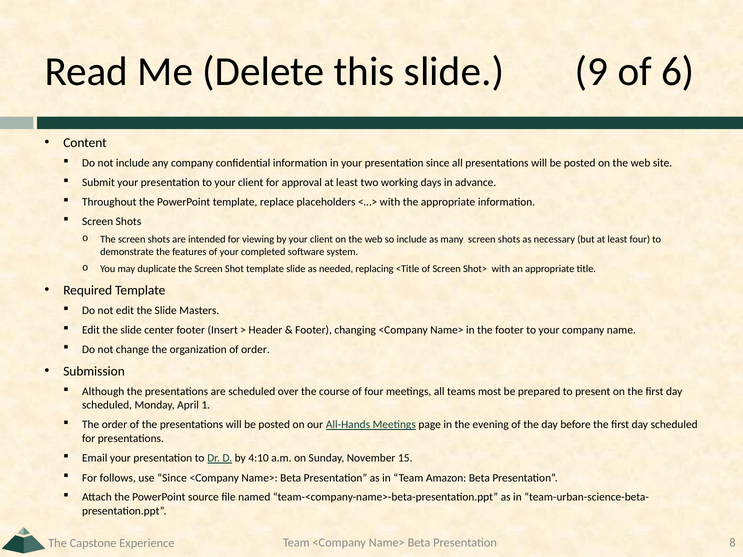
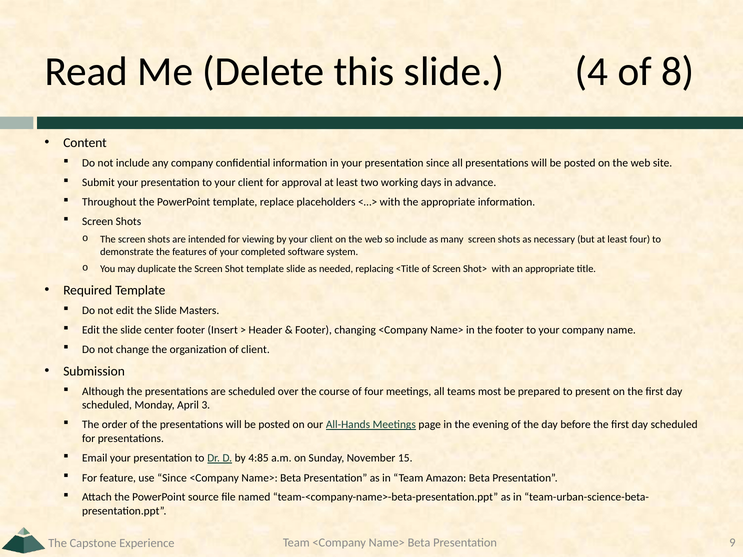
9: 9 -> 4 (592, 72)
6: 6 -> 8 (678, 72)
of order: order -> client (255, 350)
1: 1 -> 3 (206, 405)
4:10: 4:10 -> 4:85 (259, 458)
follows: follows -> feature (118, 478)
8: 8 -> 9 (732, 543)
